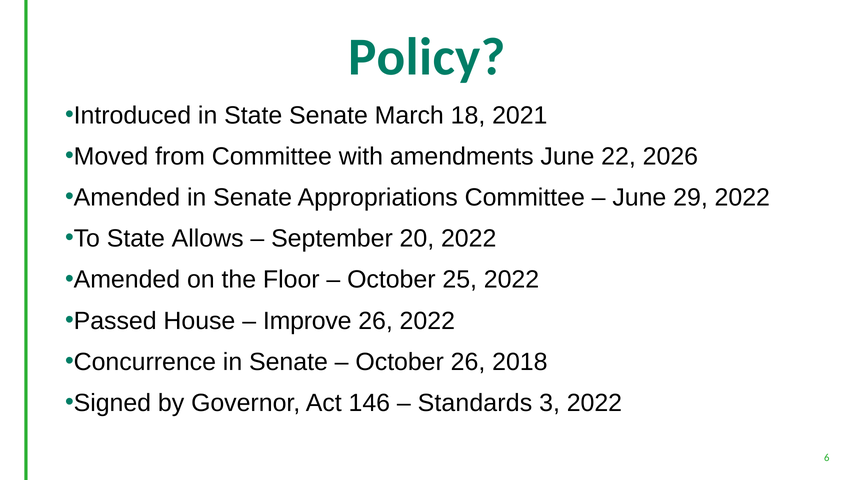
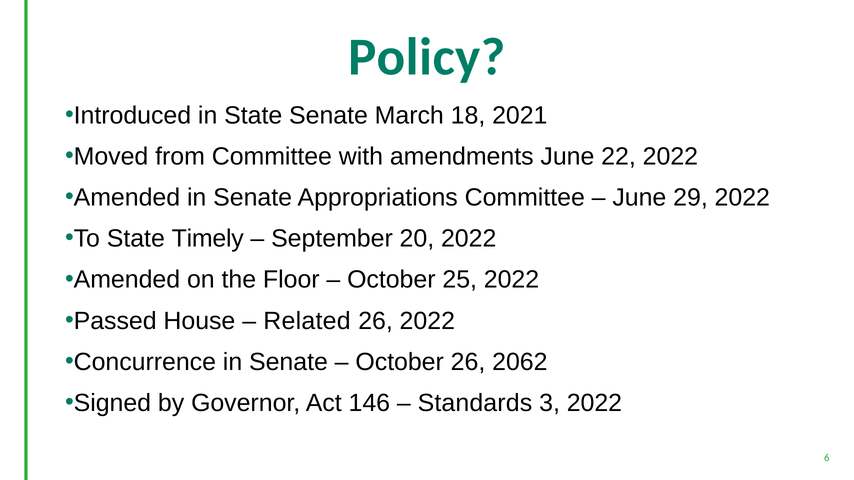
22 2026: 2026 -> 2022 (670, 157)
Allows: Allows -> Timely (208, 239)
Improve: Improve -> Related (307, 321)
2018: 2018 -> 2062 (520, 362)
